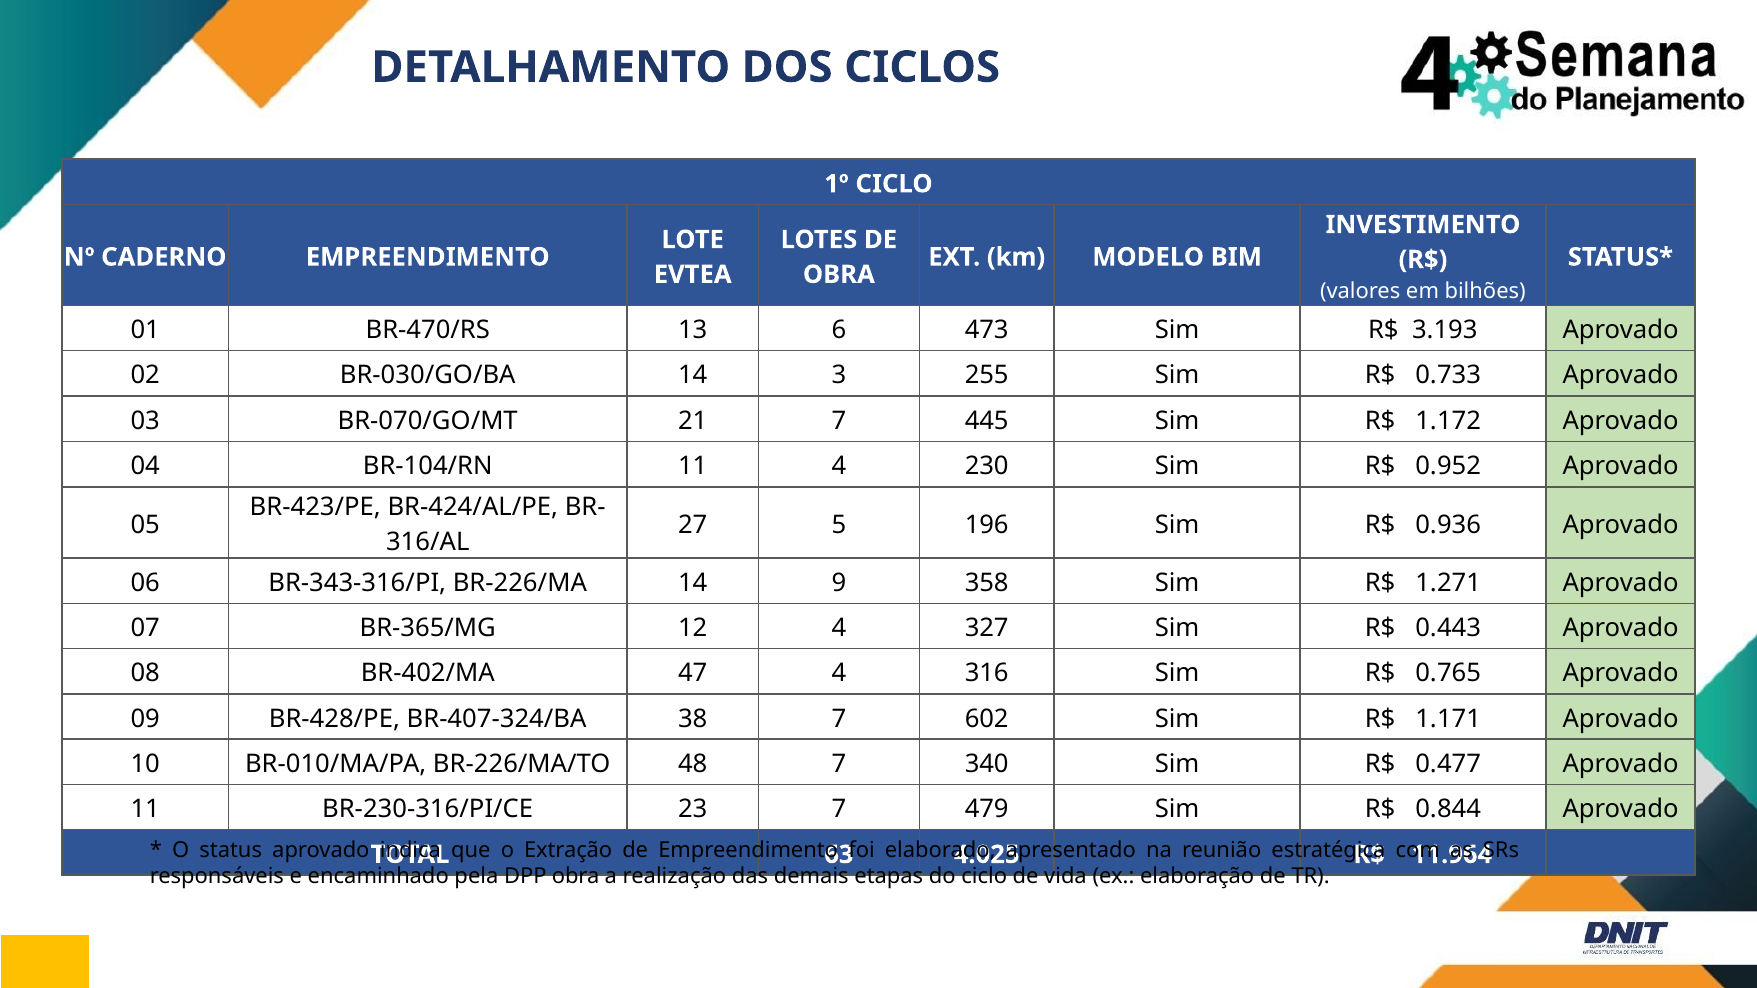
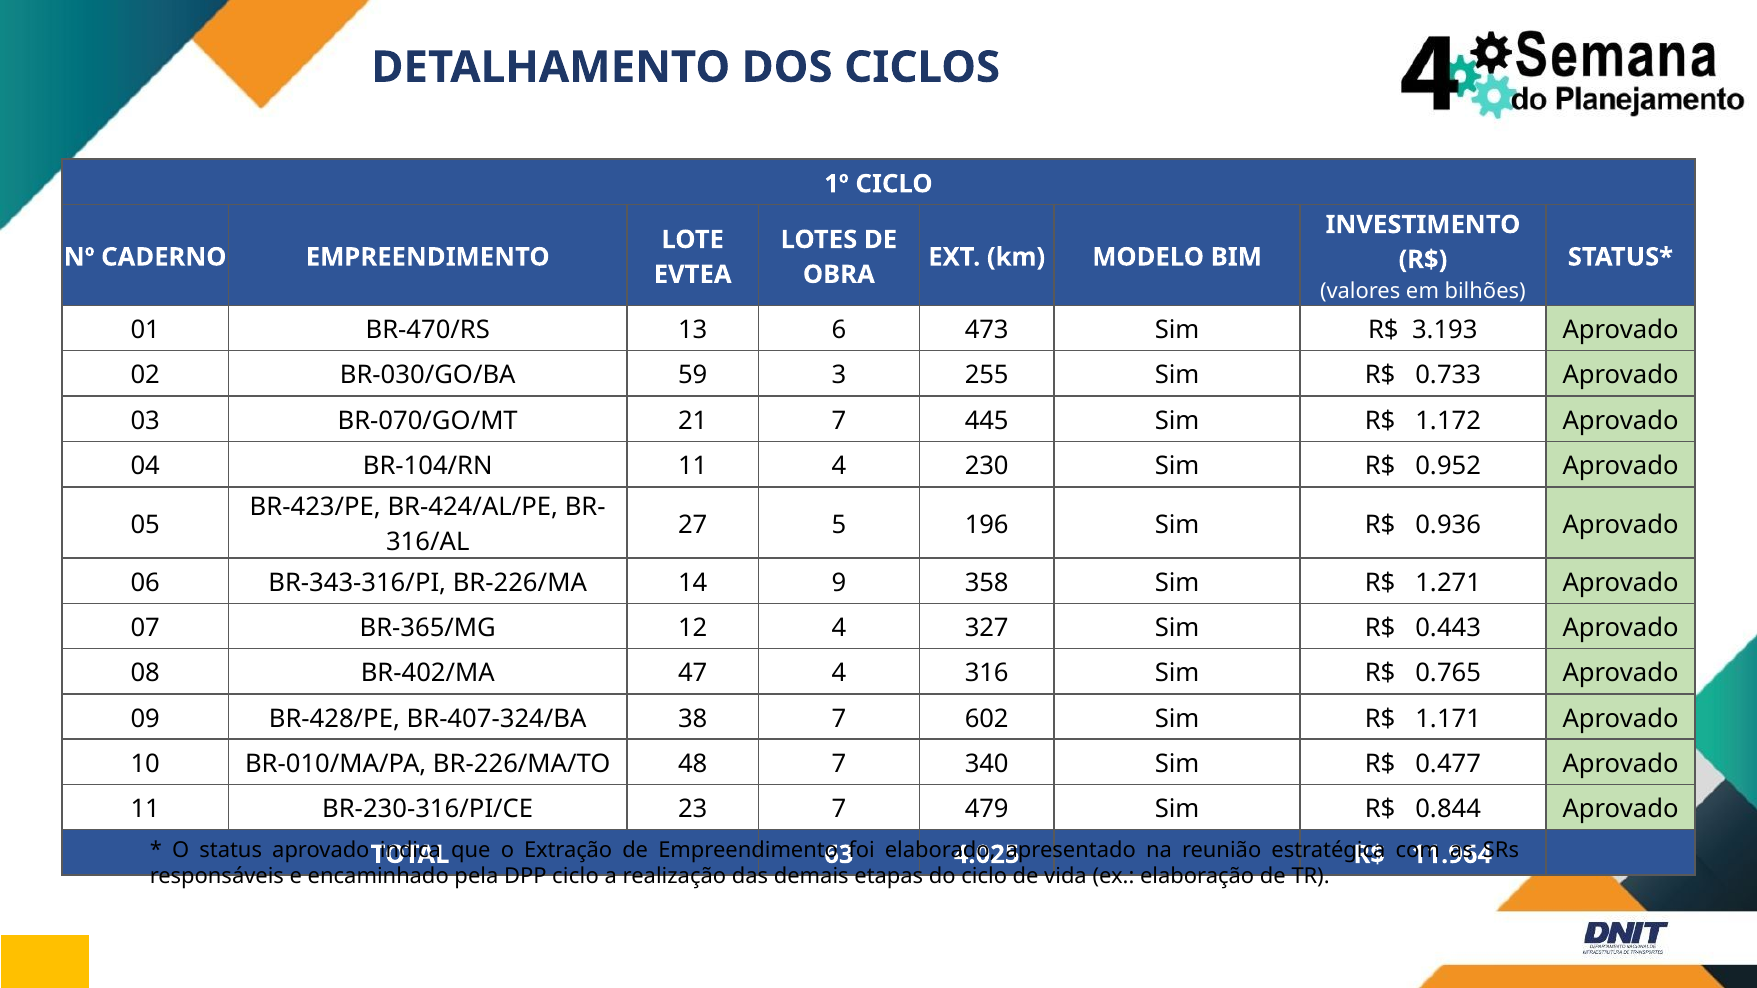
BR-030/GO/BA 14: 14 -> 59 (693, 376)
DPP obra: obra -> ciclo (576, 877)
